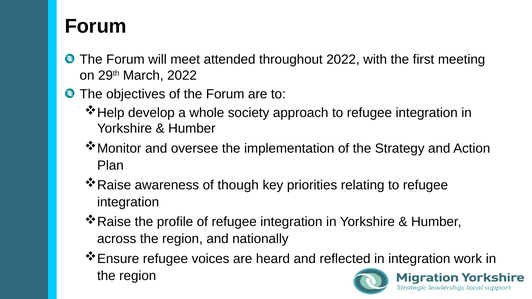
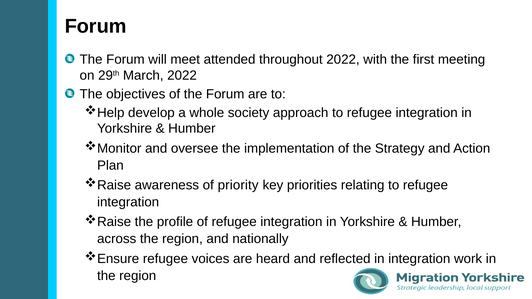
though: though -> priority (238, 185)
